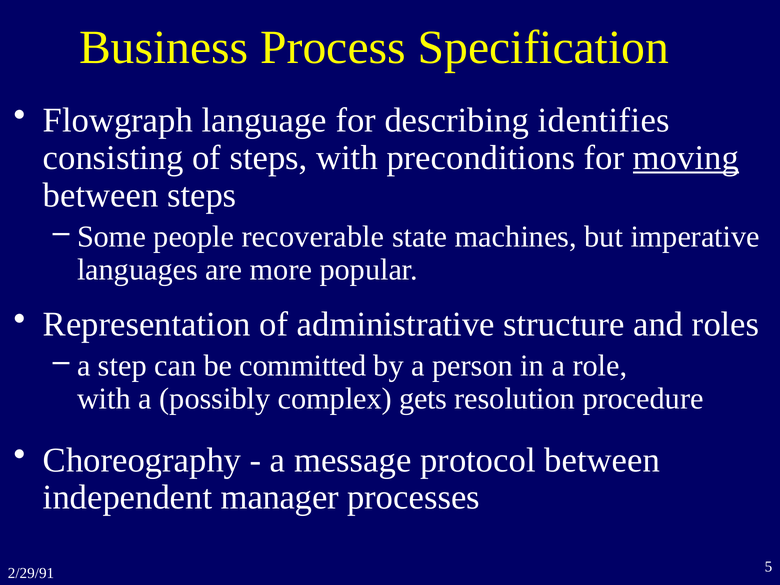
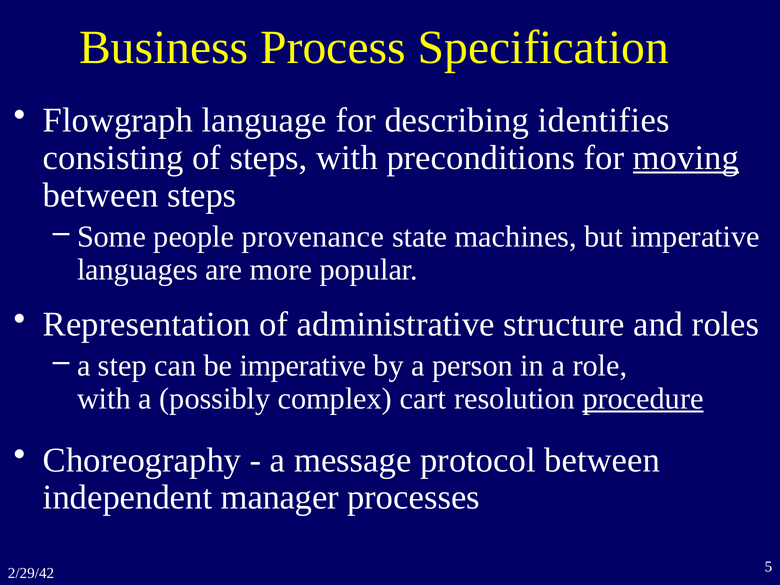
recoverable: recoverable -> provenance (313, 237)
be committed: committed -> imperative (303, 366)
gets: gets -> cart (423, 399)
procedure underline: none -> present (643, 399)
2/29/91: 2/29/91 -> 2/29/42 (31, 573)
